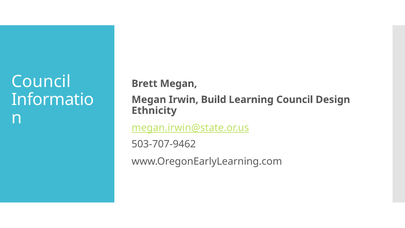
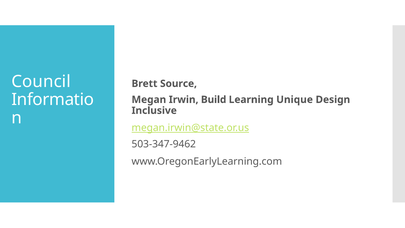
Brett Megan: Megan -> Source (178, 84)
Learning Council: Council -> Unique (295, 100)
Ethnicity: Ethnicity -> Inclusive (154, 110)
503-707-9462: 503-707-9462 -> 503-347-9462 (164, 144)
